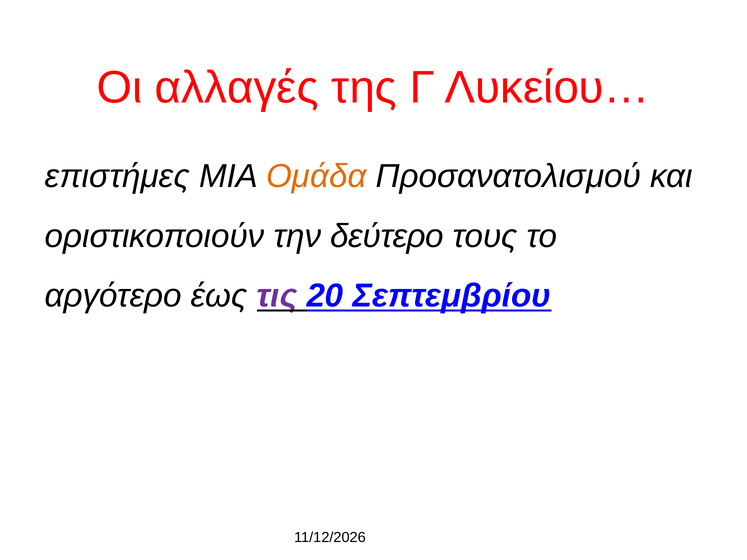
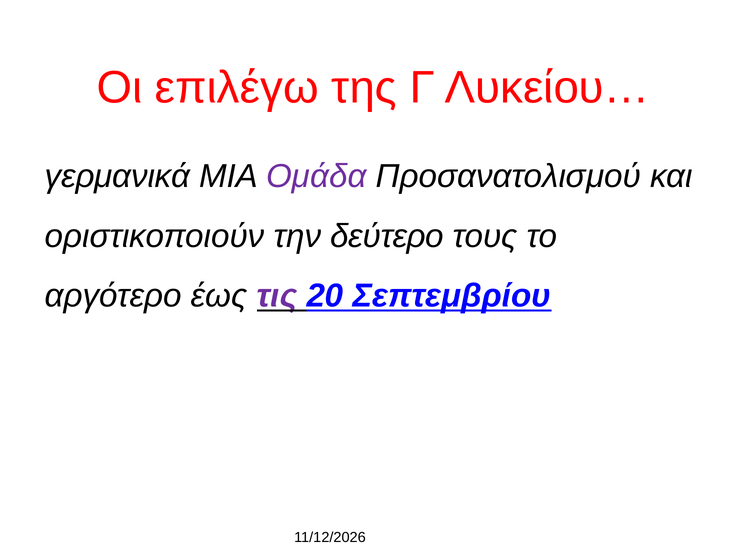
αλλαγές: αλλαγές -> επιλέγω (237, 88)
επιστήμες: επιστήμες -> γερμανικά (117, 177)
Ομάδα colour: orange -> purple (316, 177)
